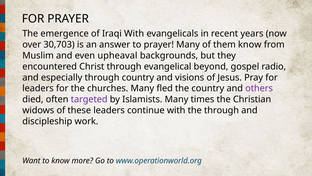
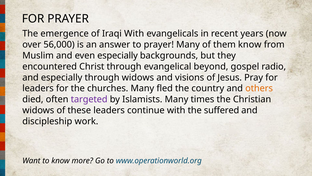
30,703: 30,703 -> 56,000 (59, 45)
even upheaval: upheaval -> especially (118, 55)
through country: country -> widows (138, 77)
others colour: purple -> orange (259, 88)
the through: through -> suffered (222, 110)
